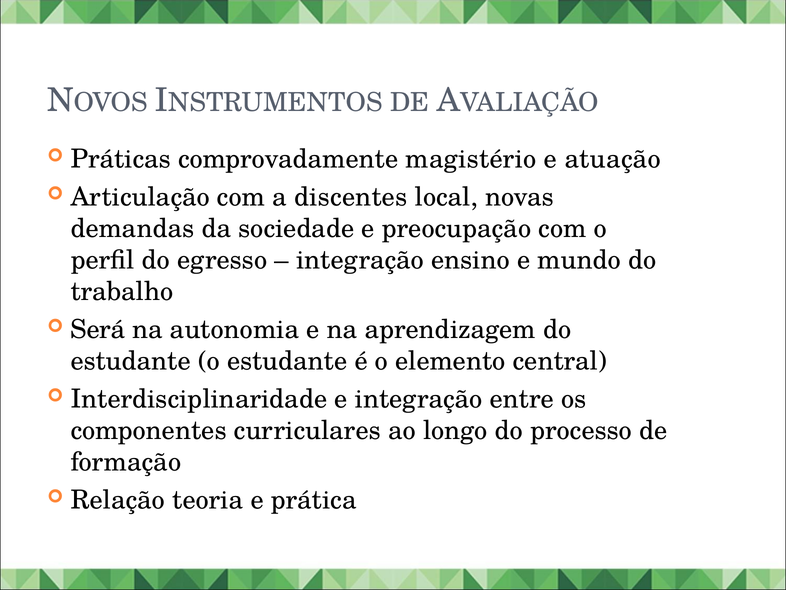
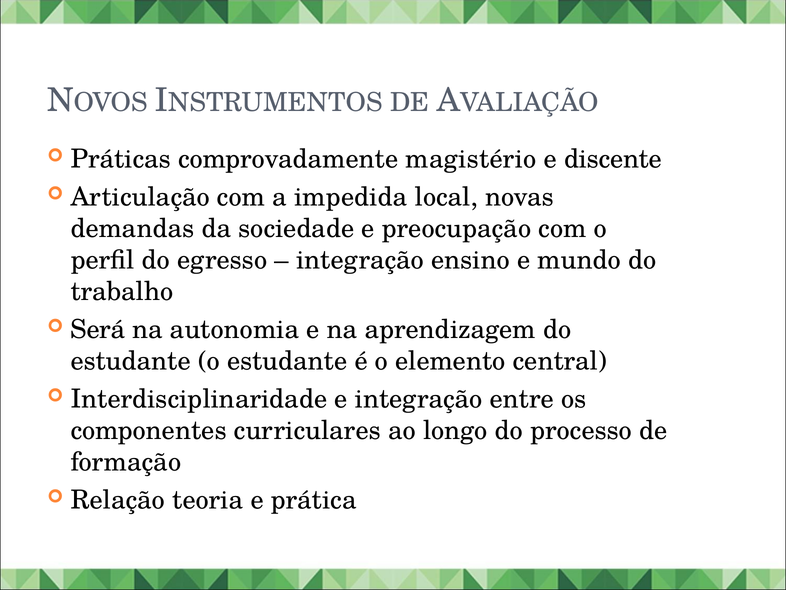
atuação: atuação -> discente (613, 159)
discentes: discentes -> impedida (351, 197)
